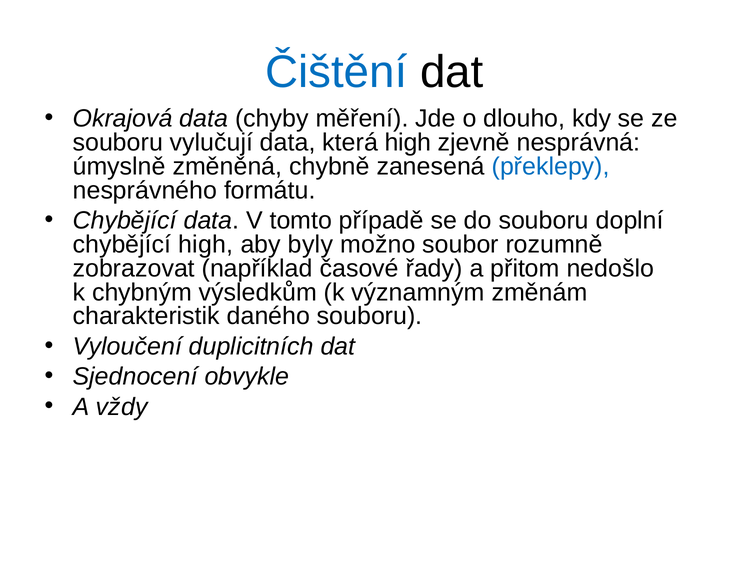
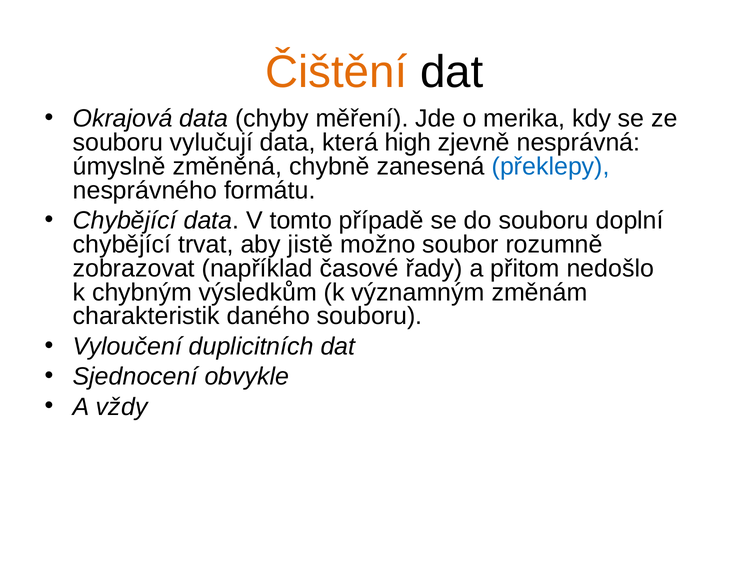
Čištění colour: blue -> orange (336, 73)
dlouho: dlouho -> merika (524, 119)
chybějící high: high -> trvat (206, 245)
byly: byly -> jistě (311, 245)
